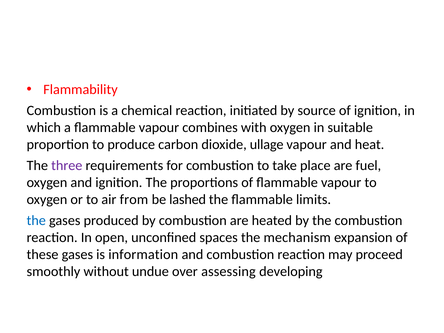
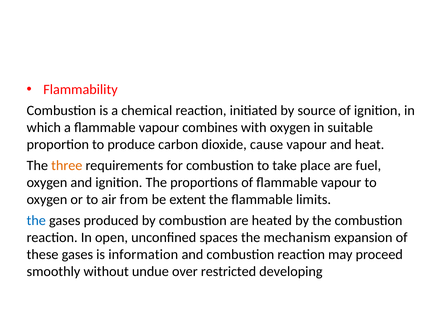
ullage: ullage -> cause (267, 144)
three colour: purple -> orange (67, 165)
lashed: lashed -> extent (188, 199)
assessing: assessing -> restricted (229, 271)
